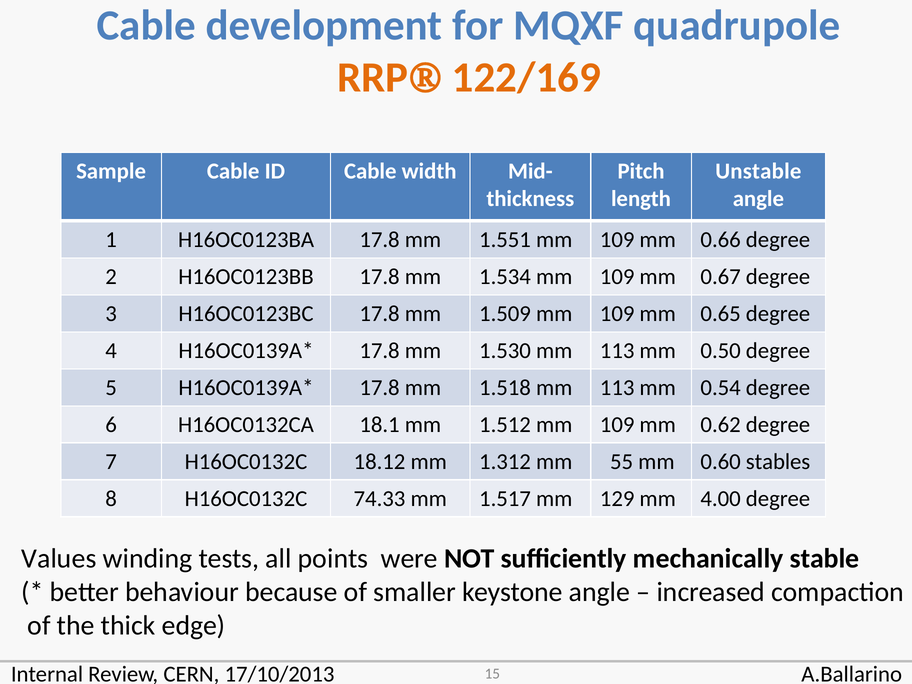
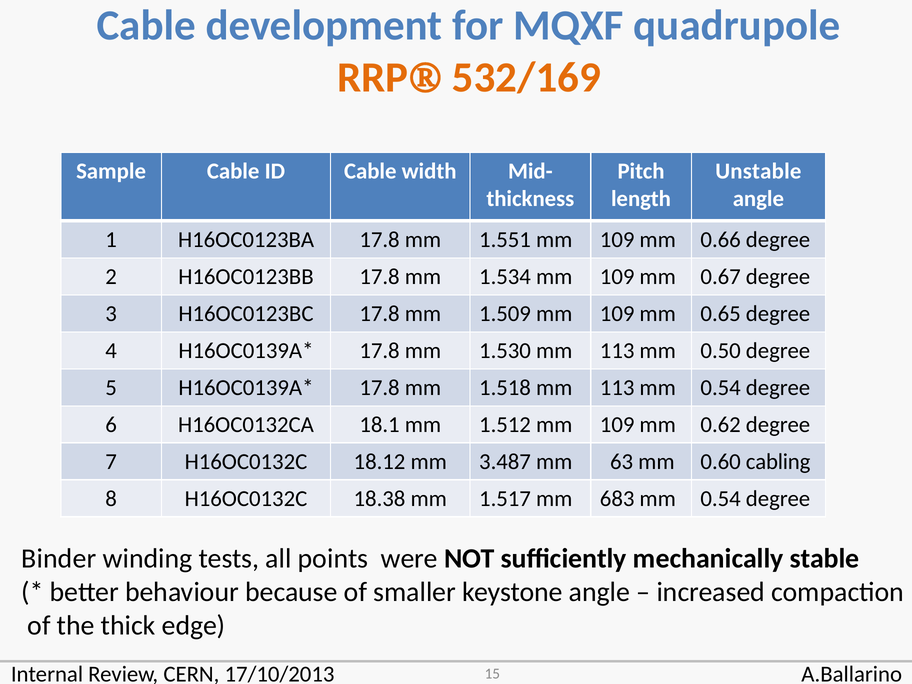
122/169: 122/169 -> 532/169 (526, 77)
1.312: 1.312 -> 3.487 (505, 462)
55: 55 -> 63 (622, 462)
stables: stables -> cabling (778, 462)
74.33: 74.33 -> 18.38 (379, 499)
129: 129 -> 683 (617, 499)
4.00: 4.00 -> 0.54 (721, 499)
Values: Values -> Binder (59, 559)
